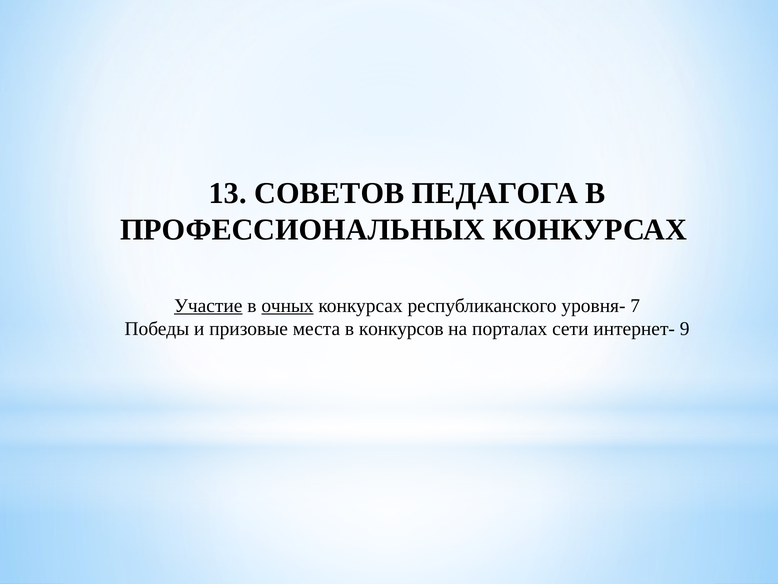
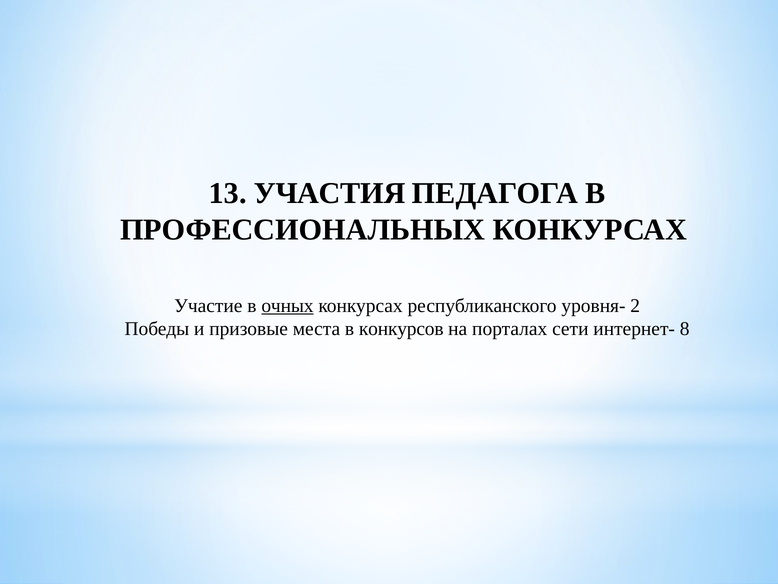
СОВЕТОВ: СОВЕТОВ -> УЧАСТИЯ (330, 193)
Участие underline: present -> none (208, 305)
7: 7 -> 2 (635, 305)
9: 9 -> 8 (685, 329)
